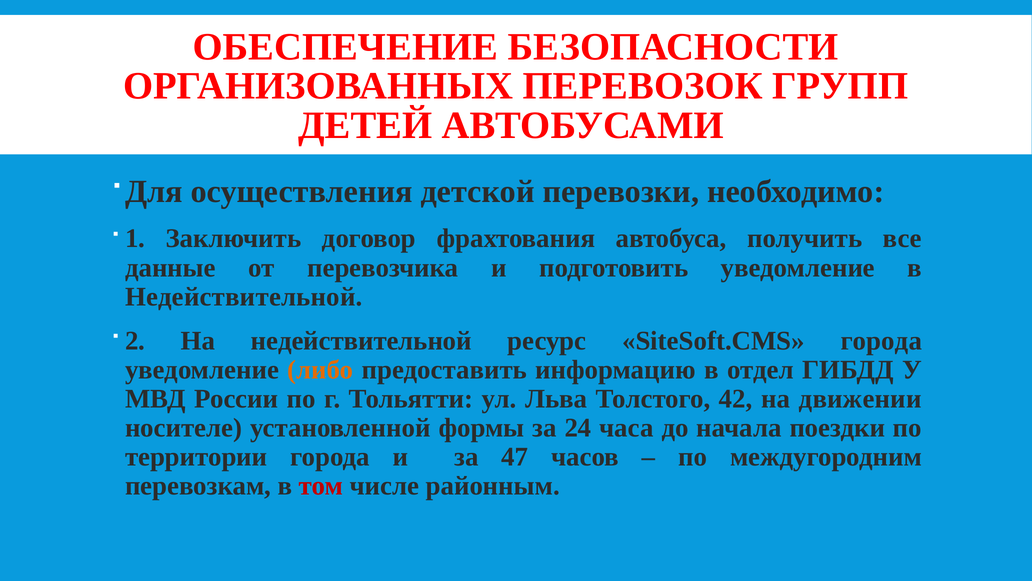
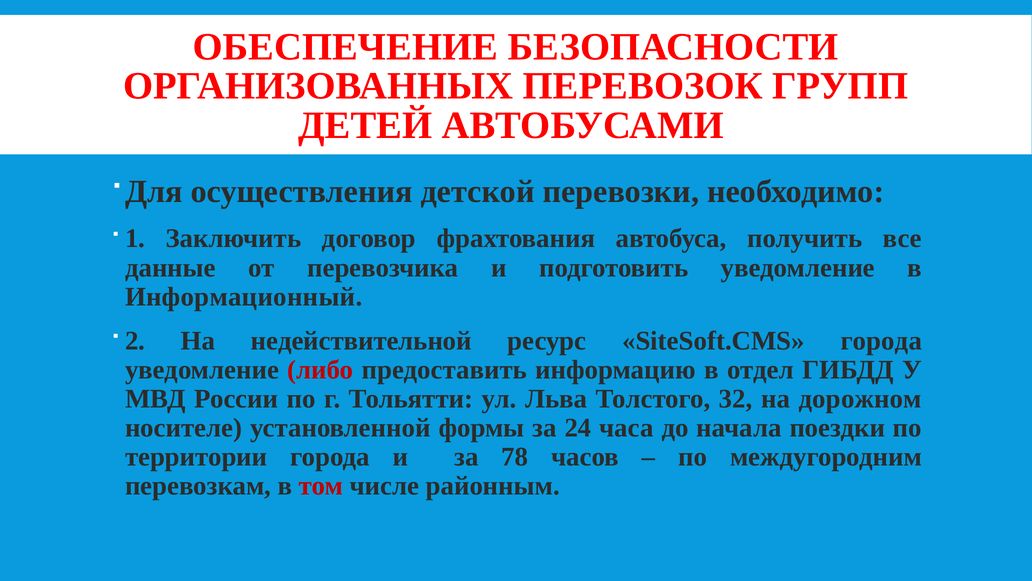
Недействительной: Недействительной -> Информационный (244, 296)
либо colour: orange -> red (320, 369)
42: 42 -> 32 (736, 398)
движении: движении -> дорожном (860, 398)
47: 47 -> 78 (515, 457)
